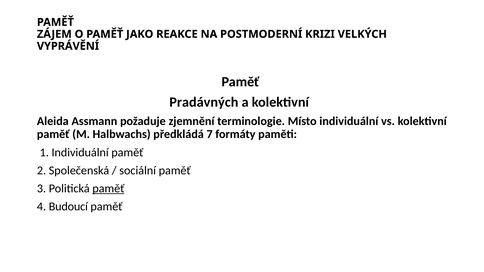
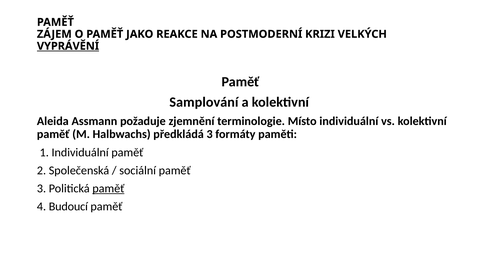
VYPRÁVĚNÍ underline: none -> present (68, 46)
Pradávných: Pradávných -> Samplování (204, 102)
předkládá 7: 7 -> 3 (210, 134)
